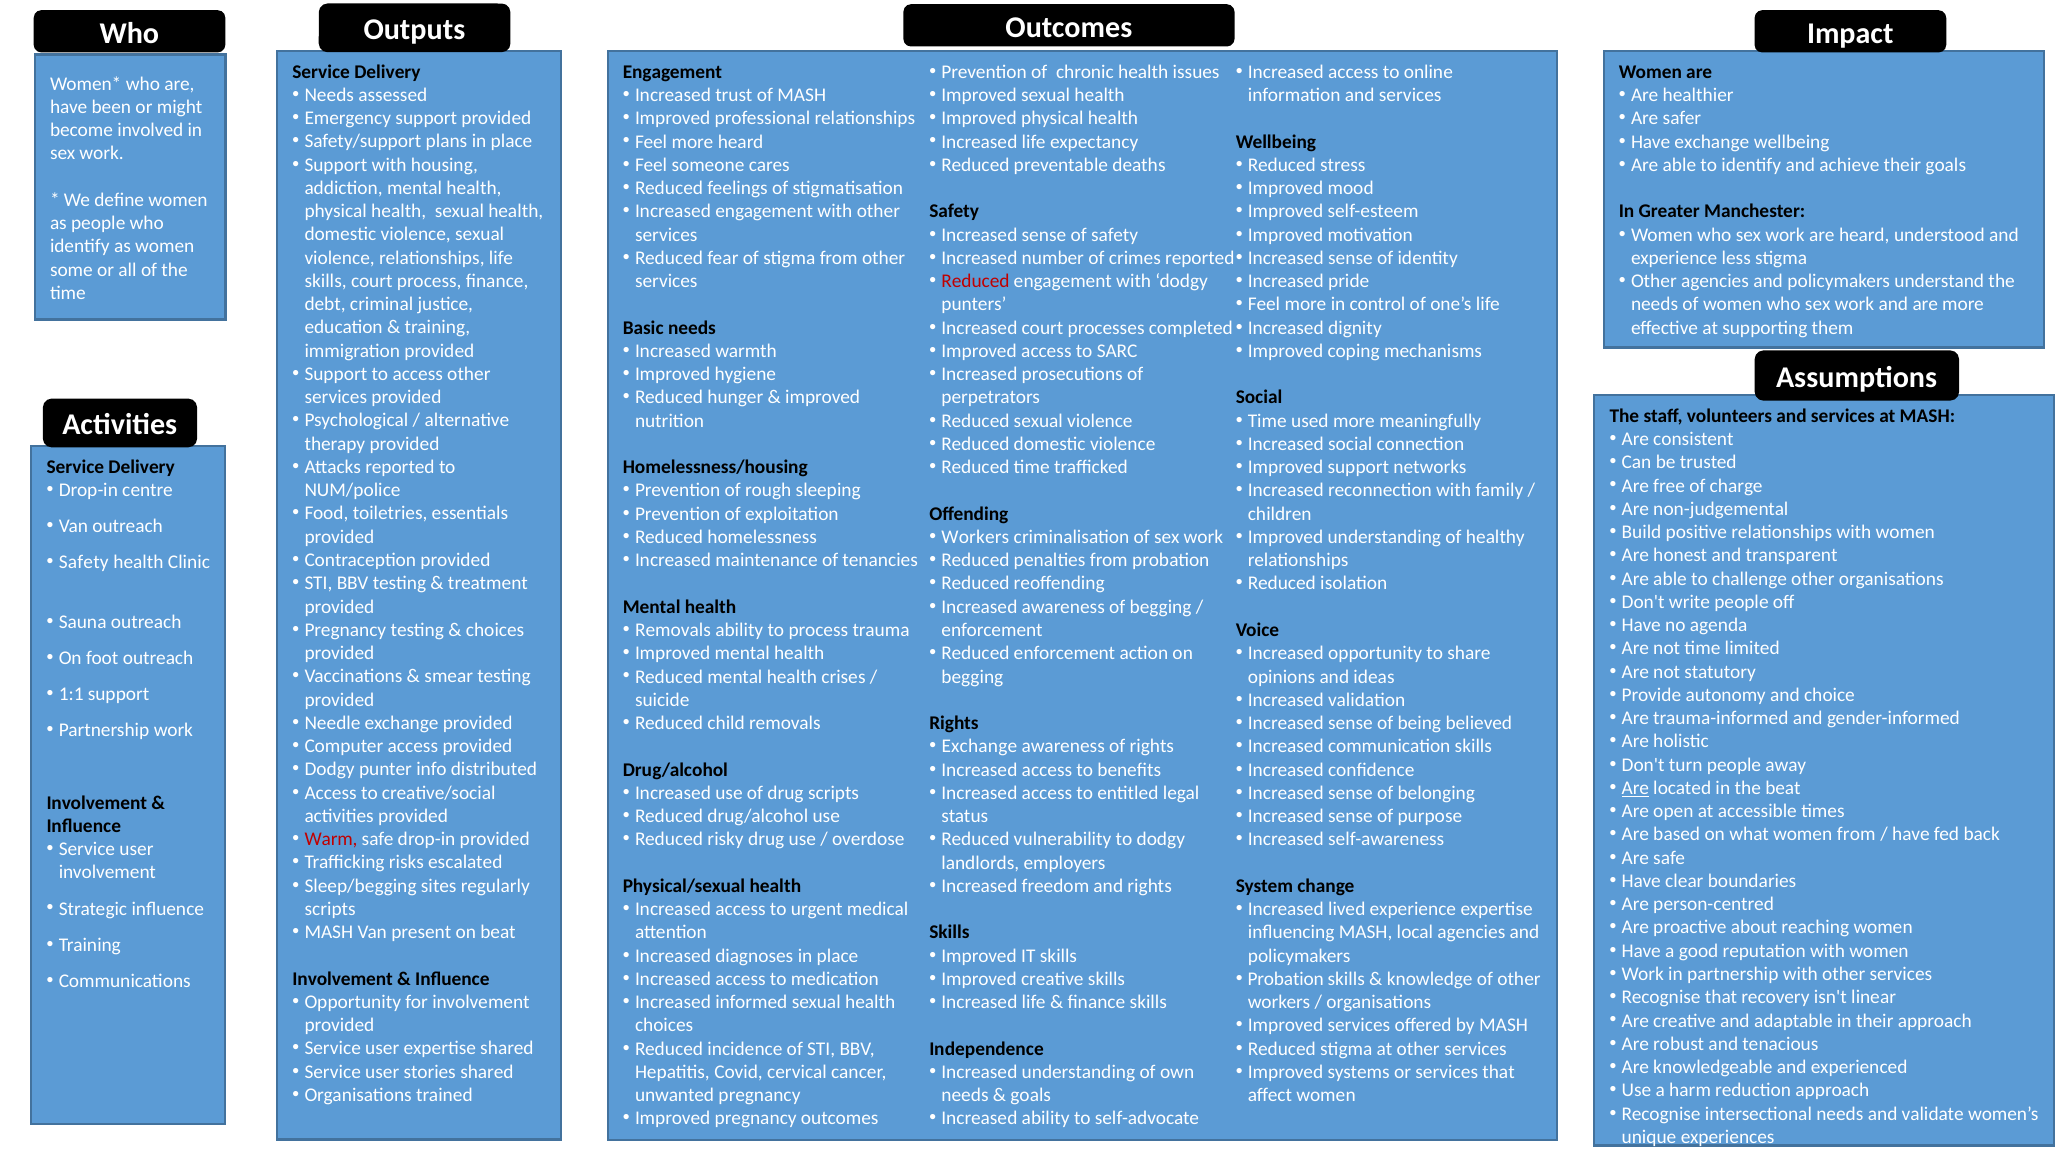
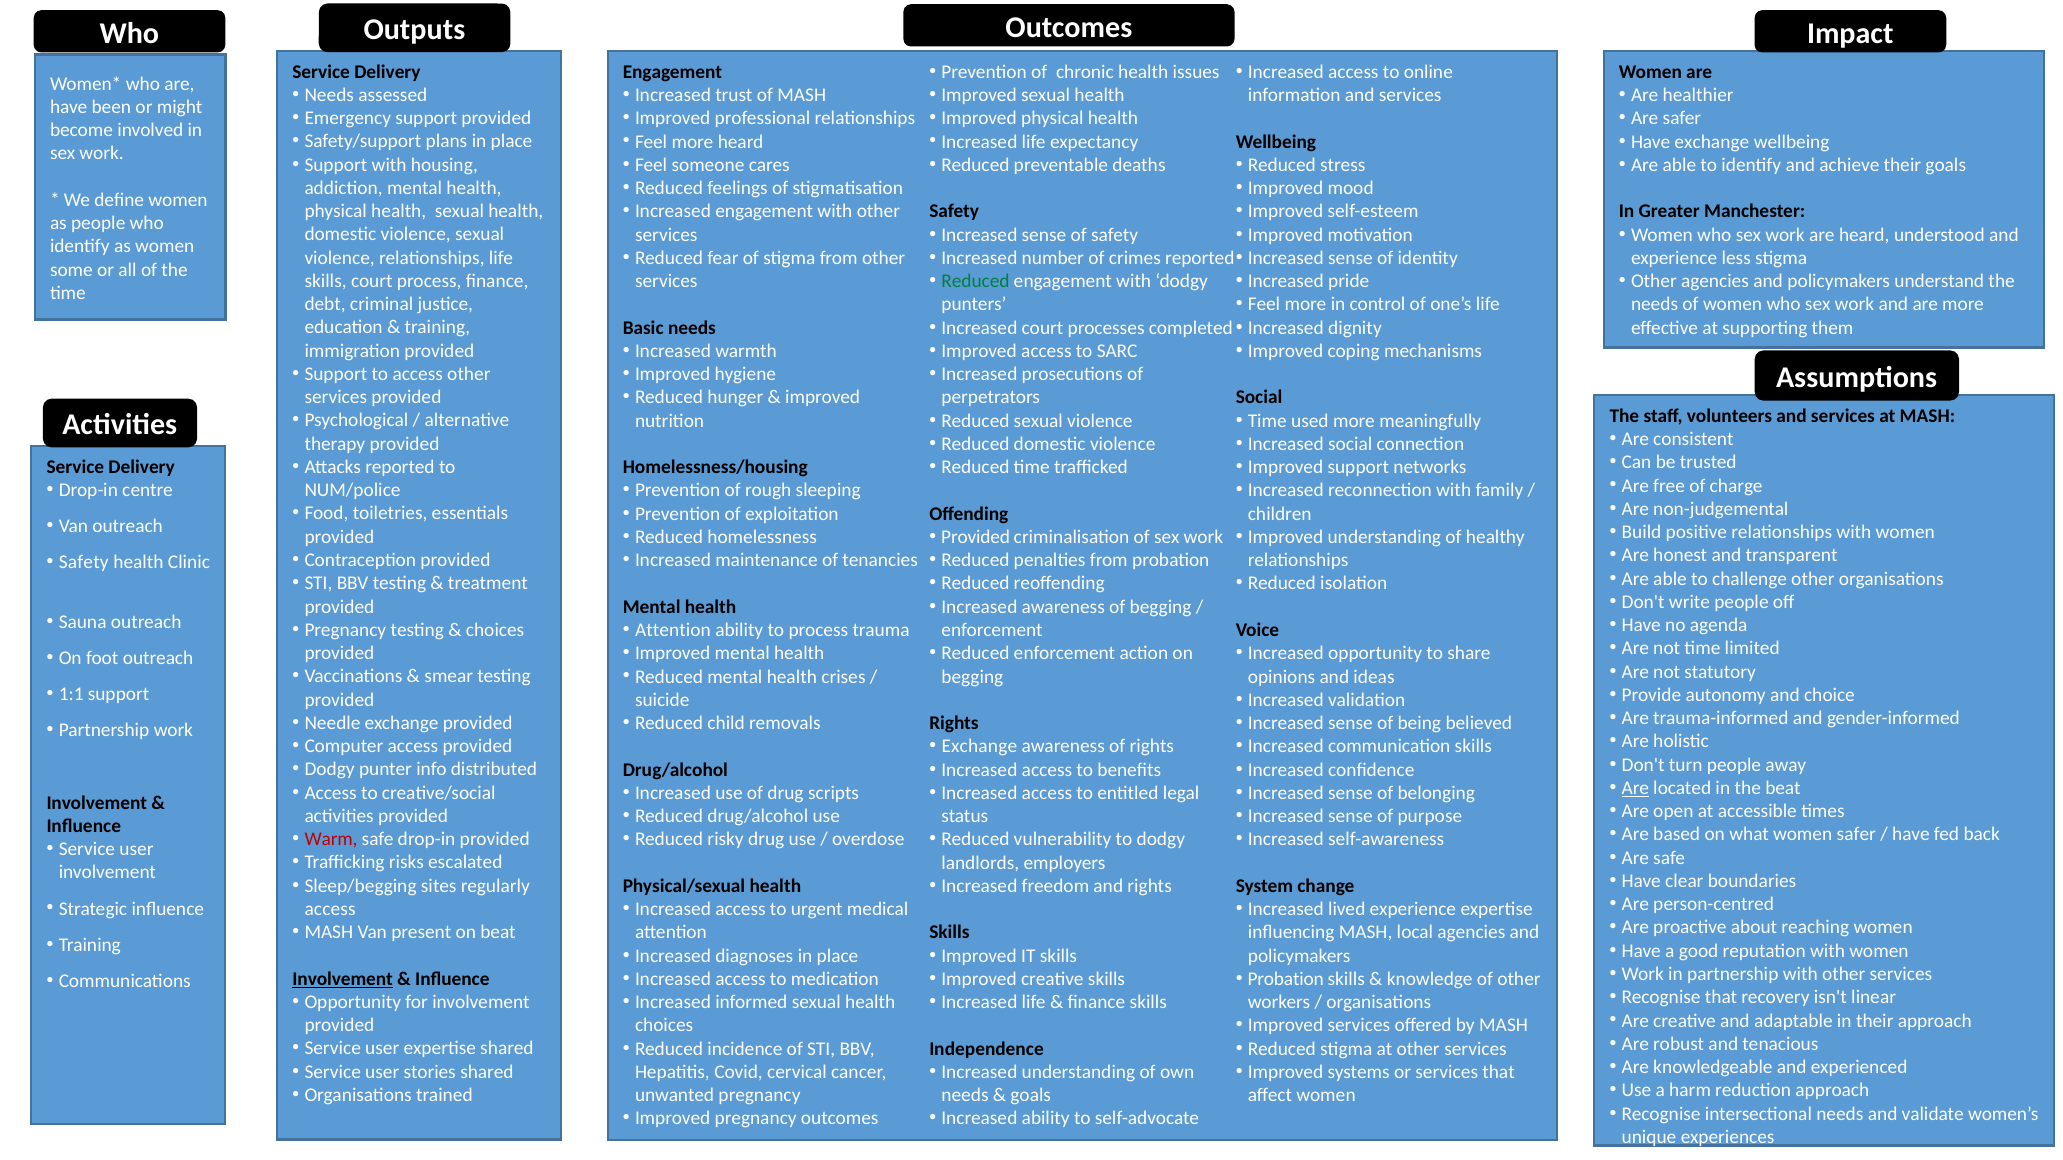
Reduced colour: red -> green (976, 281)
Workers: Workers -> Provided (976, 537)
Removals: Removals -> Attention (673, 630)
women from: from -> safer (1856, 835)
scripts: scripts -> access (330, 909)
Involvement underline: none -> present (343, 979)
